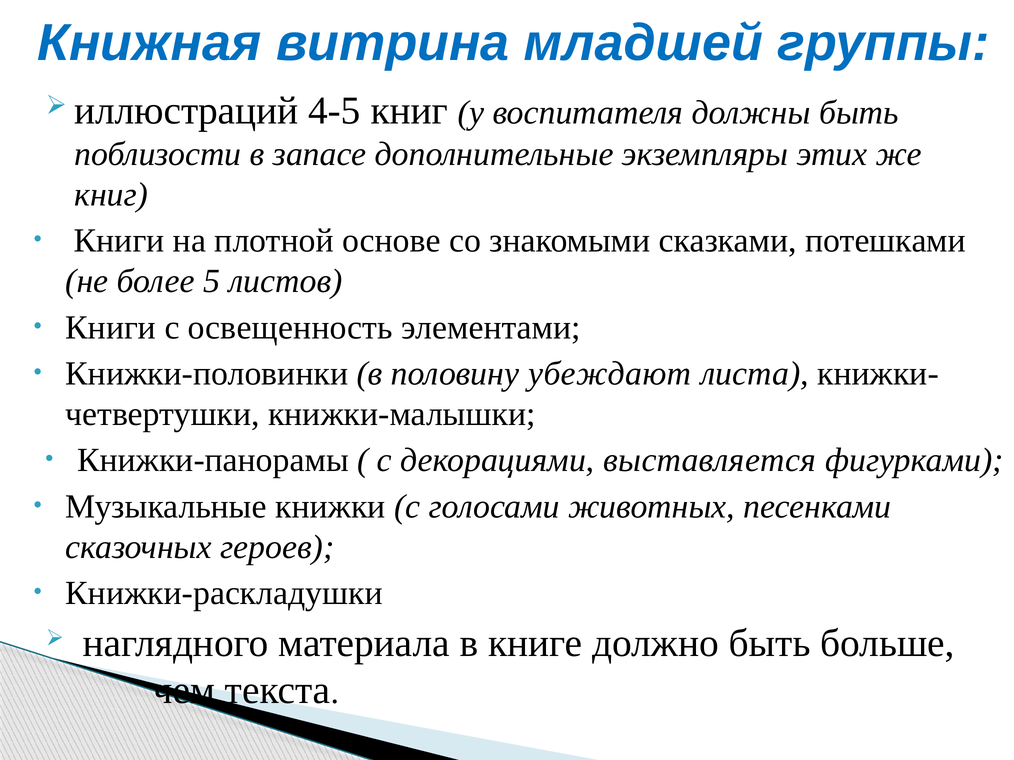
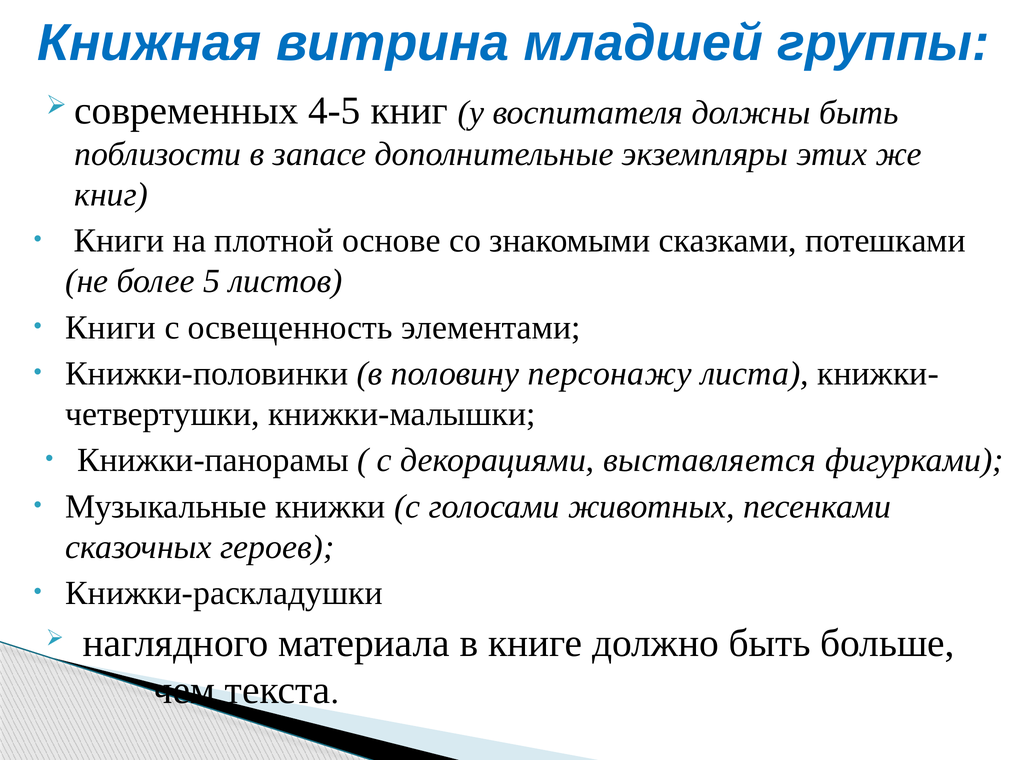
иллюстраций: иллюстраций -> современных (186, 111)
убеждают: убеждают -> персонажу (610, 374)
